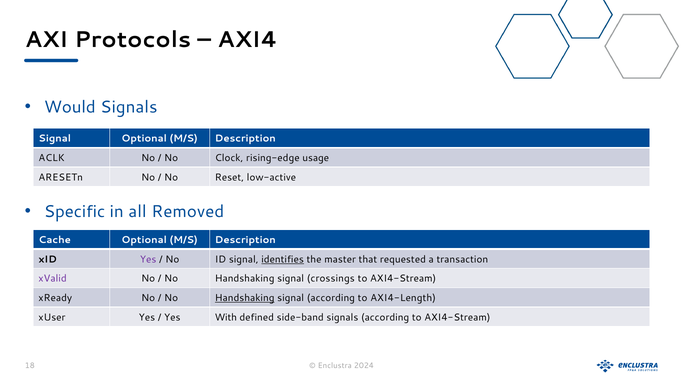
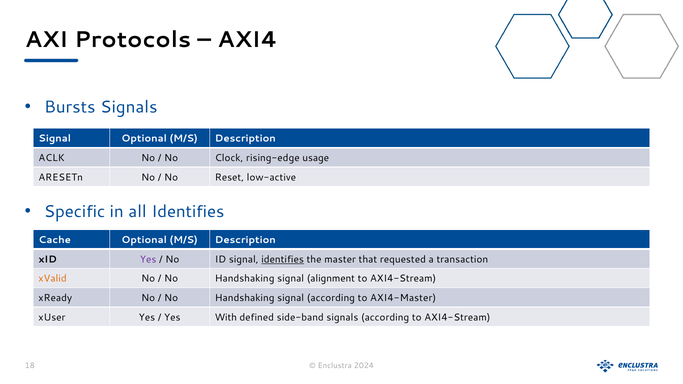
Would: Would -> Bursts (70, 107)
all Removed: Removed -> Identifies (188, 212)
xValid colour: purple -> orange (53, 279)
crossings: crossings -> alignment (331, 279)
Handshaking underline: present -> none (245, 298)
AXI4-Length: AXI4-Length -> AXI4-Master (403, 298)
